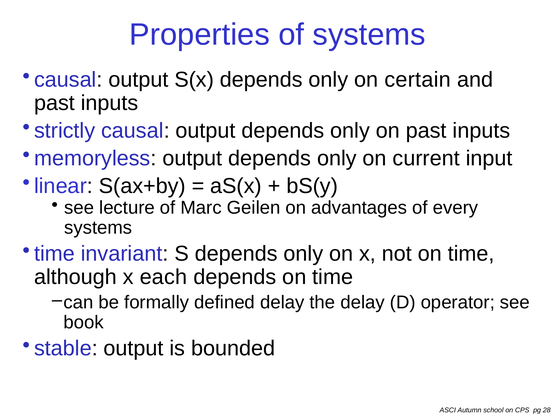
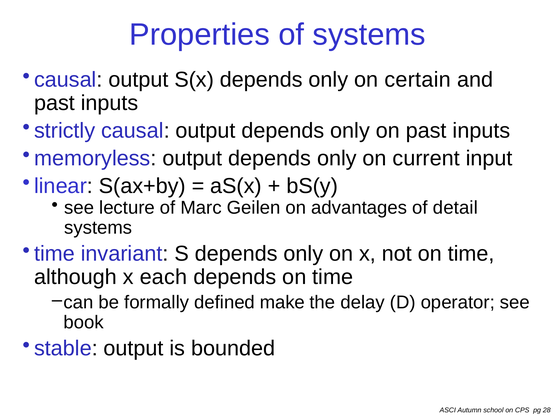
every: every -> detail (455, 208)
defined delay: delay -> make (282, 302)
